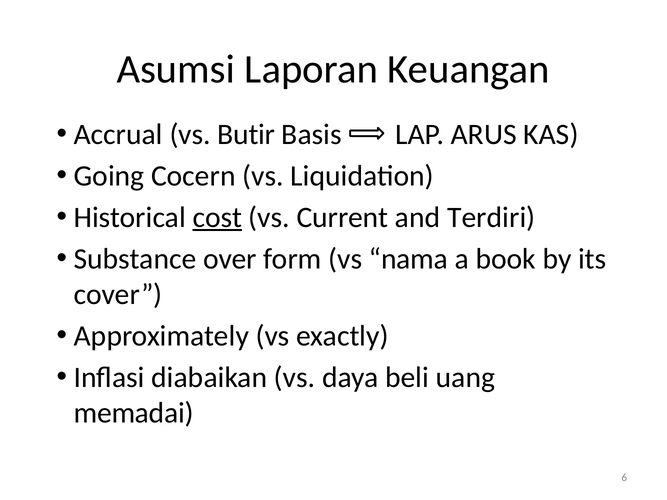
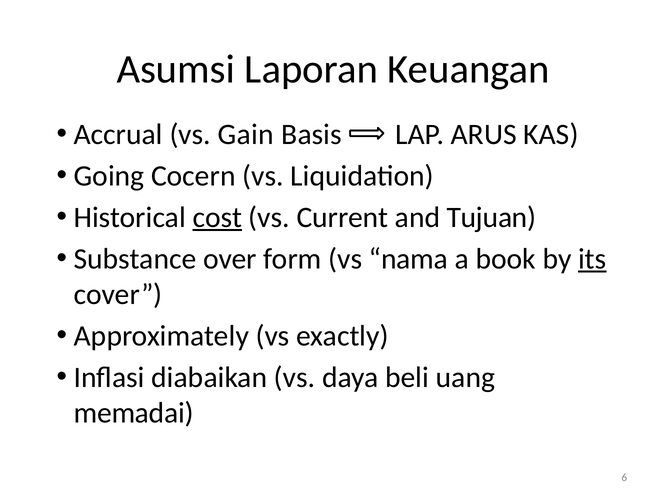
Butir: Butir -> Gain (246, 134)
Terdiri: Terdiri -> Tujuan (491, 217)
its underline: none -> present (592, 259)
